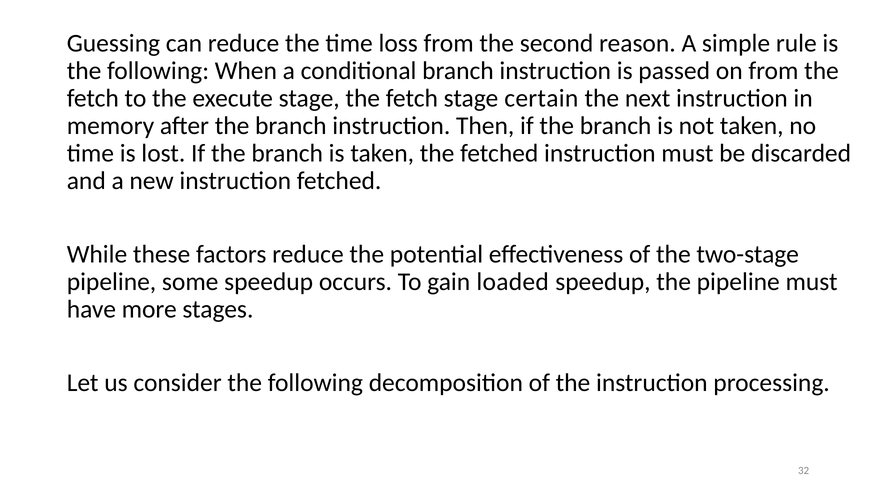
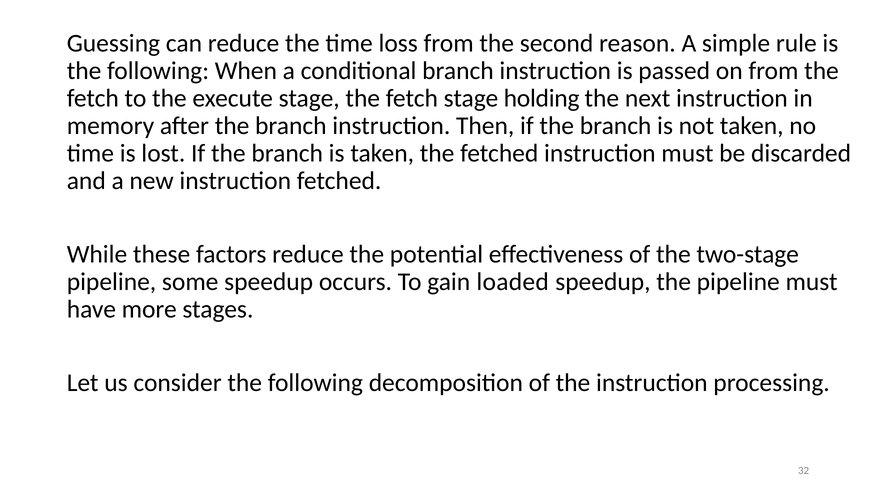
certain: certain -> holding (542, 98)
